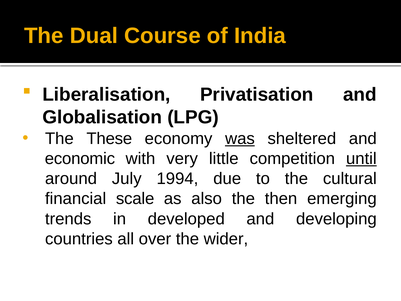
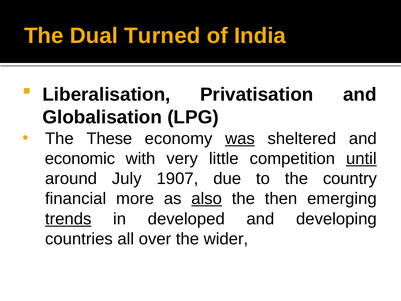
Course: Course -> Turned (162, 36)
1994: 1994 -> 1907 (177, 179)
cultural: cultural -> country (350, 179)
scale: scale -> more (135, 199)
also underline: none -> present (207, 199)
trends underline: none -> present (68, 219)
